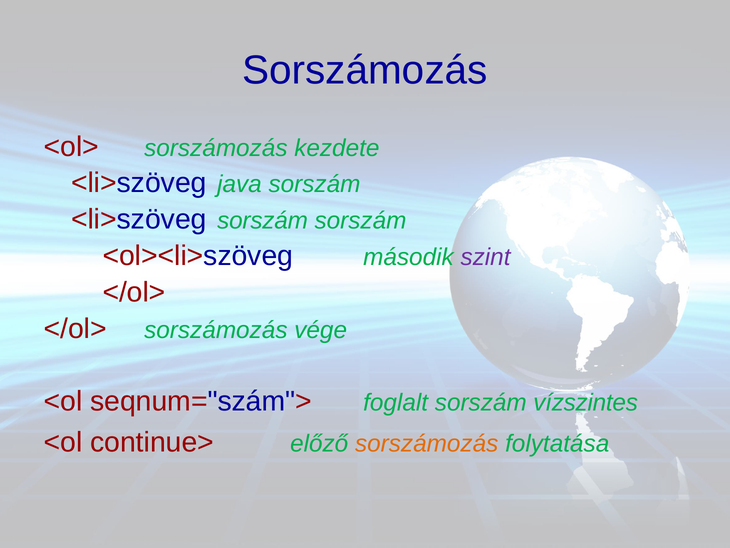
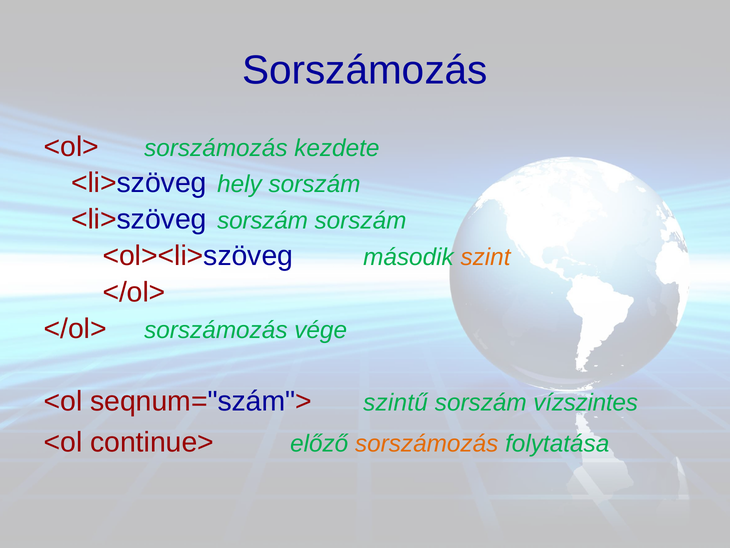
java: java -> hely (239, 184)
szint colour: purple -> orange (486, 257)
foglalt: foglalt -> szintű (396, 402)
